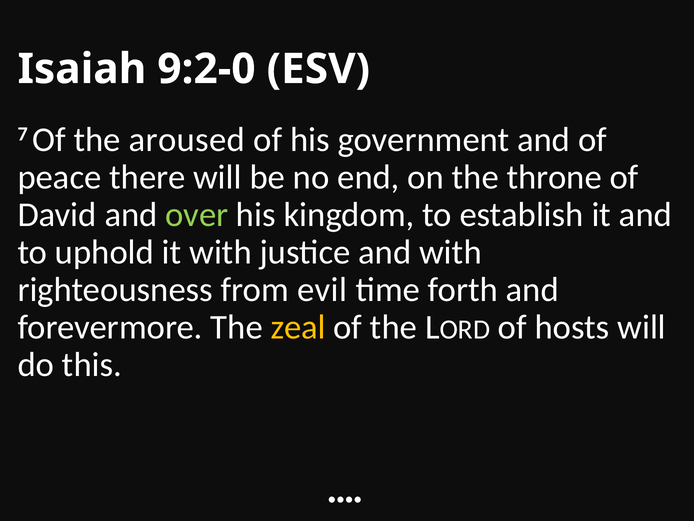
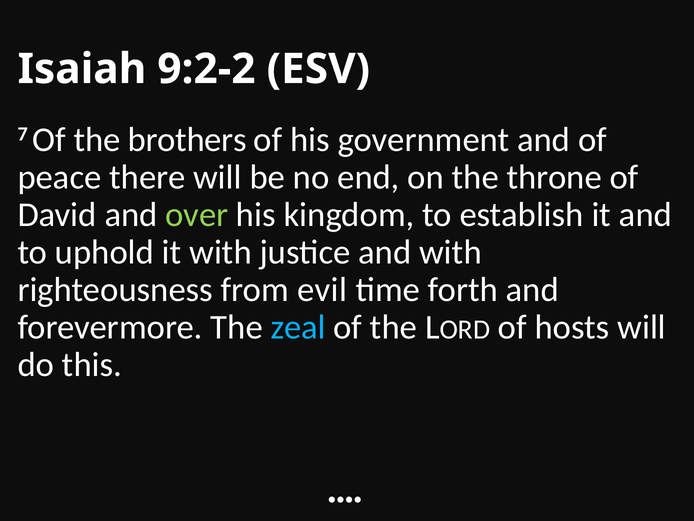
9:2-0: 9:2-0 -> 9:2-2 (206, 69)
aroused: aroused -> brothers (187, 140)
zeal colour: yellow -> light blue (298, 327)
